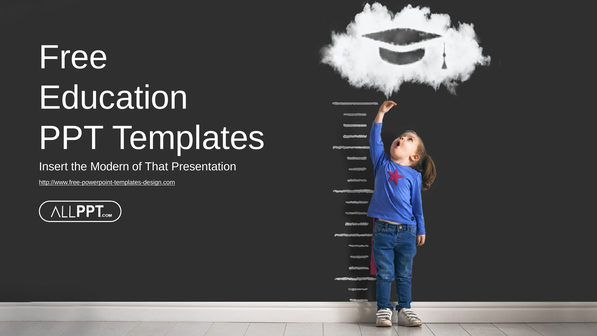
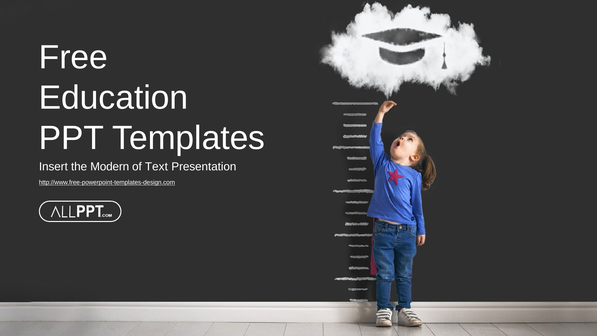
That: That -> Text (156, 167)
